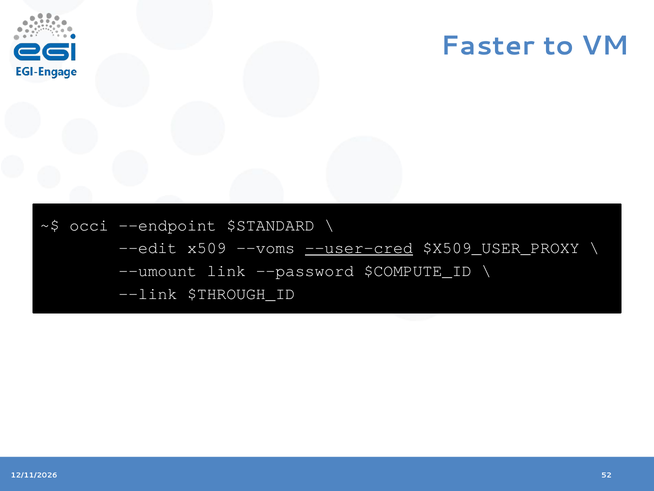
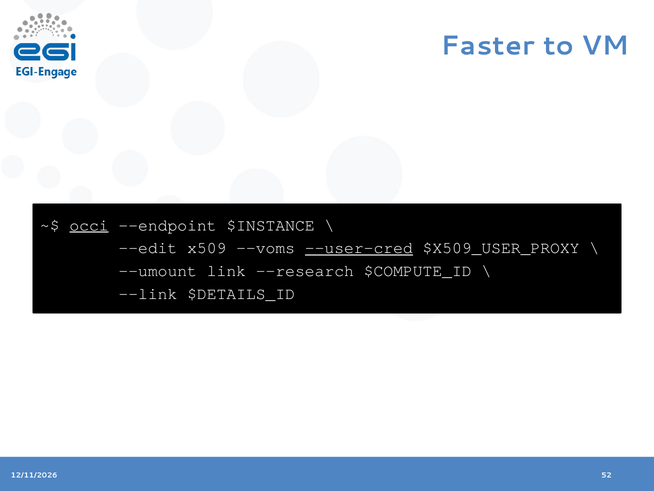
occi underline: none -> present (89, 225)
$STANDARD: $STANDARD -> $INSTANCE (271, 225)
--password: --password -> --research (305, 271)
$THROUGH_ID: $THROUGH_ID -> $DETAILS_ID (241, 294)
